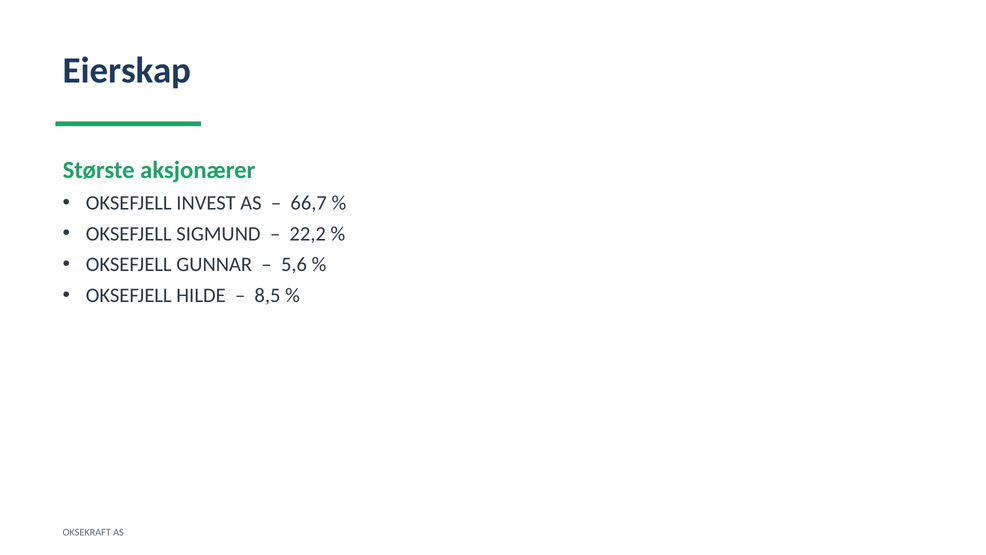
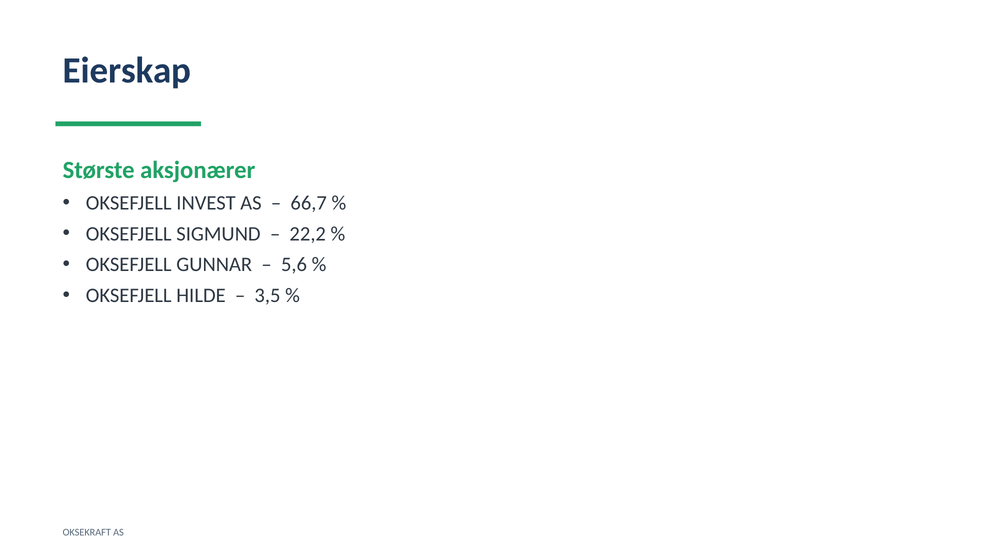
8,5: 8,5 -> 3,5 (267, 295)
